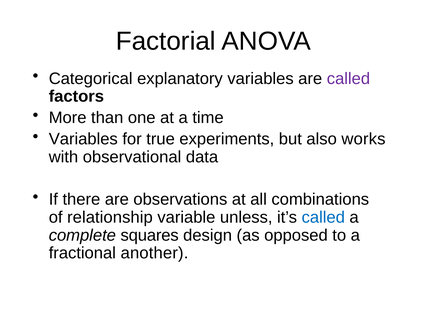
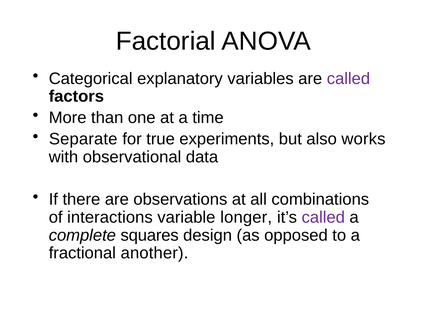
Variables: Variables -> Separate (83, 139)
relationship: relationship -> interactions (110, 218)
unless: unless -> longer (246, 218)
called colour: blue -> purple (323, 218)
